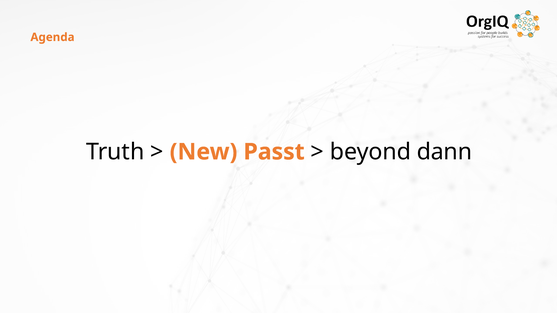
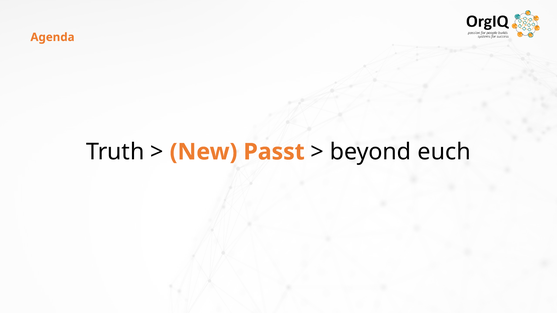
dann: dann -> euch (444, 152)
